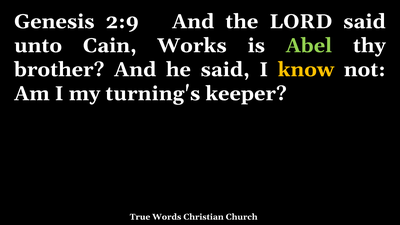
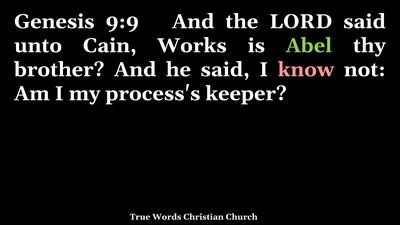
2:9: 2:9 -> 9:9 (122, 22)
know colour: yellow -> pink (306, 70)
turning's: turning's -> process's (153, 94)
